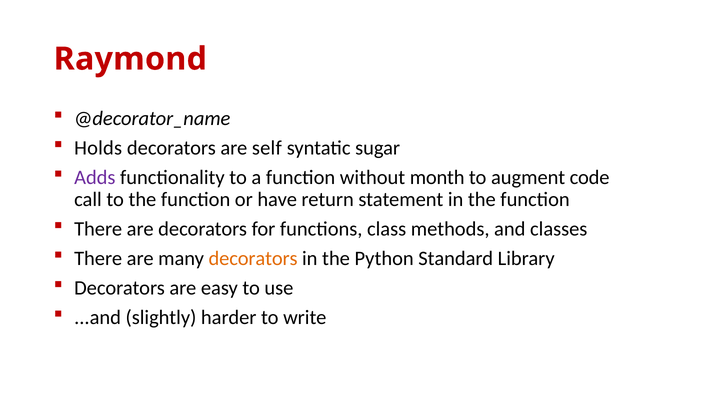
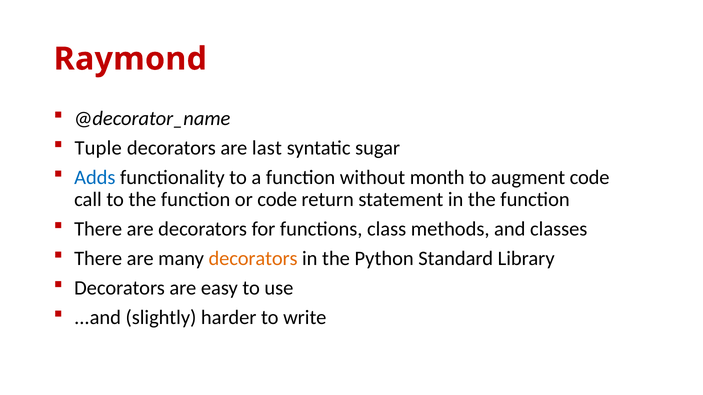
Holds: Holds -> Tuple (98, 148)
self: self -> last (267, 148)
Adds colour: purple -> blue (95, 178)
or have: have -> code (277, 200)
